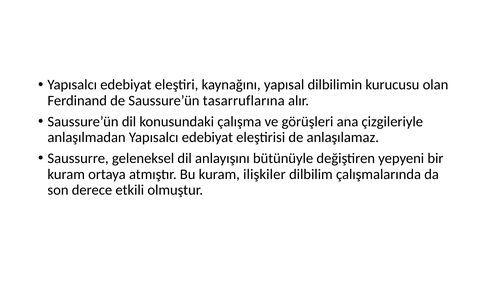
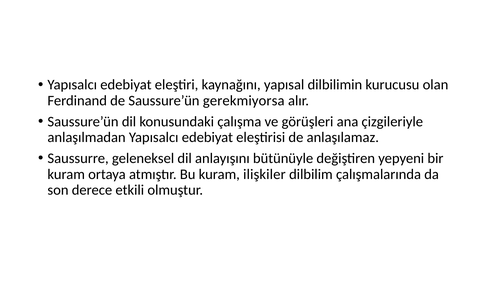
tasarruflarına: tasarruflarına -> gerekmiyorsa (244, 100)
